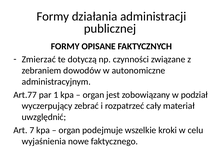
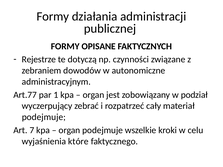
Zmierzać: Zmierzać -> Rejestrze (39, 59)
uwzględnić: uwzględnić -> podejmuje (44, 117)
nowe: nowe -> które (78, 142)
